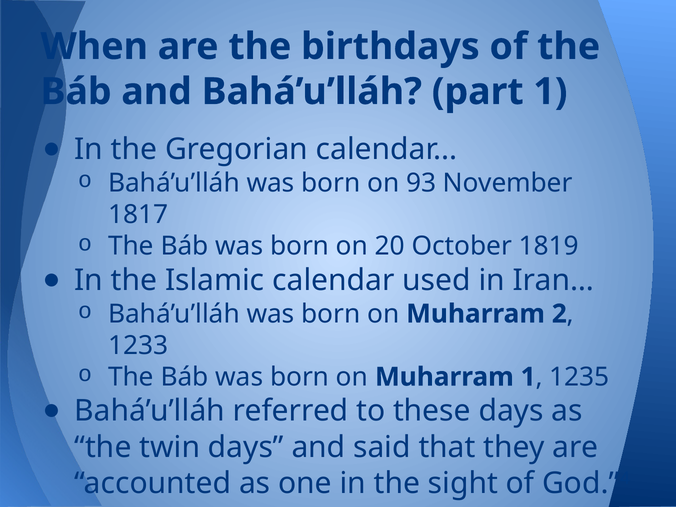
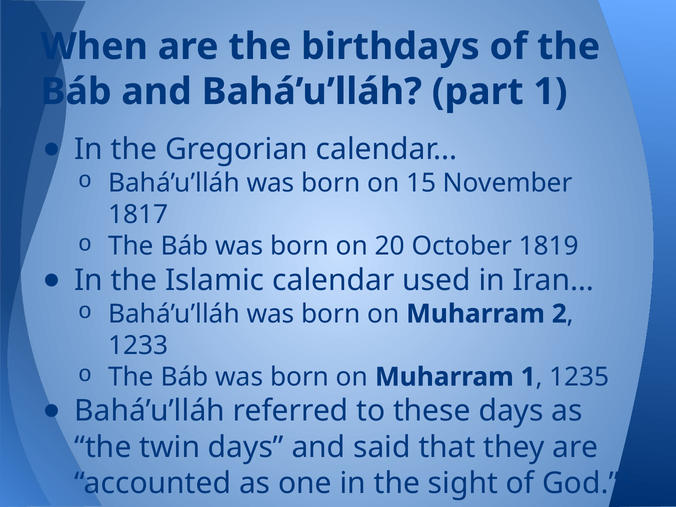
93: 93 -> 15 (421, 183)
